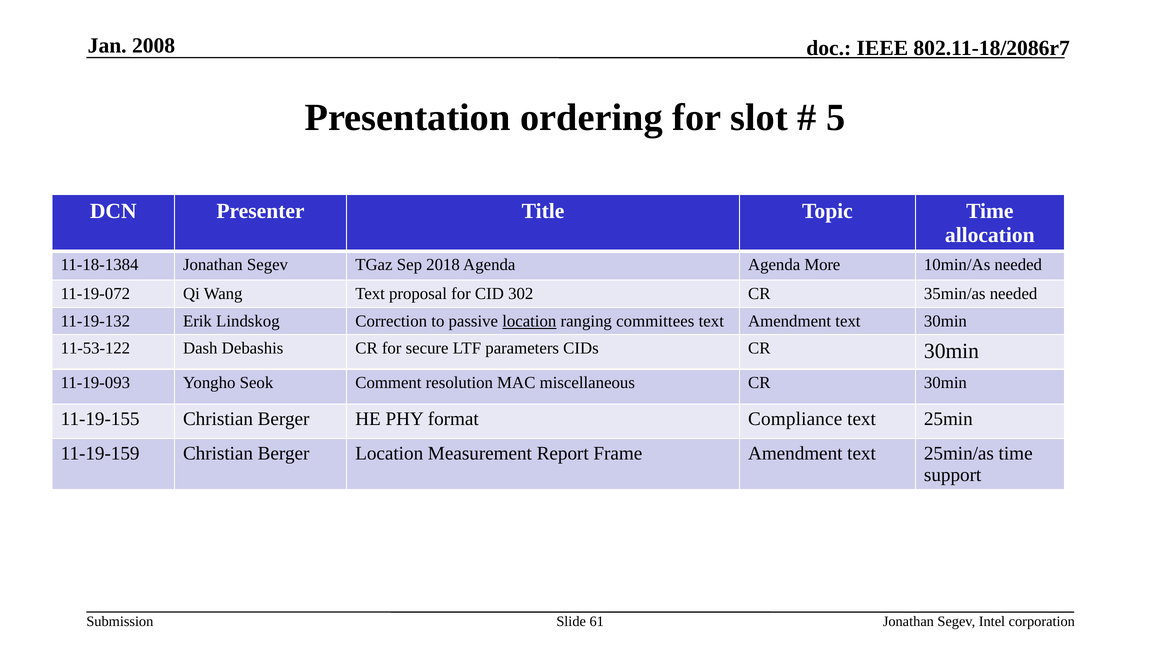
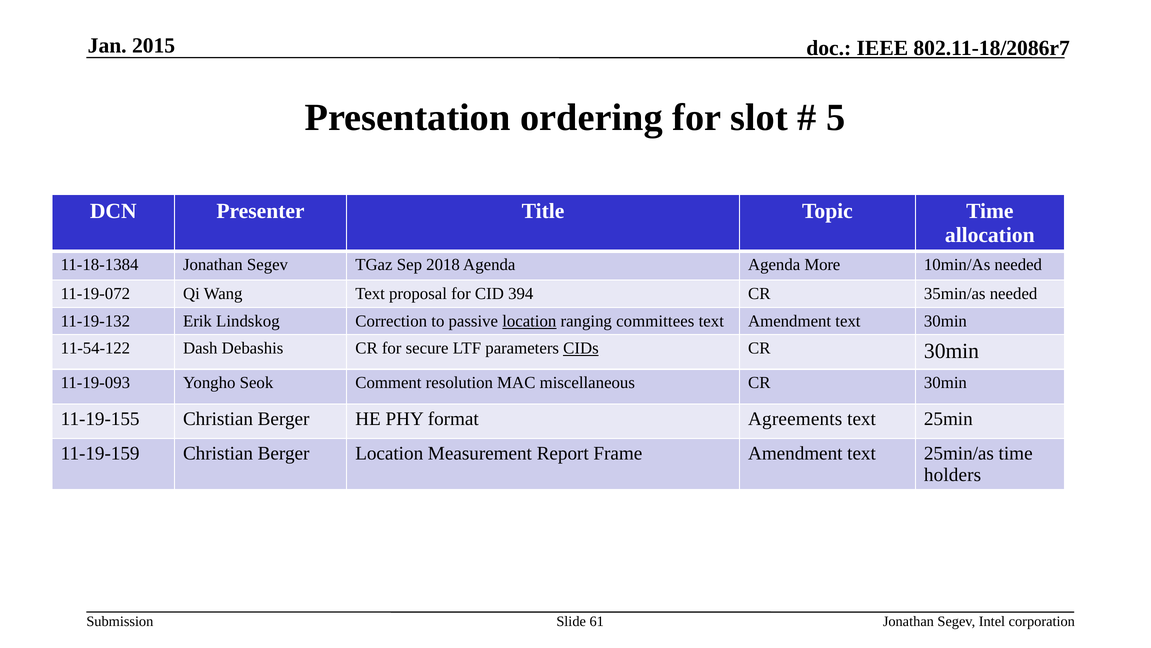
2008: 2008 -> 2015 (154, 46)
302: 302 -> 394 (521, 293)
11-53-122: 11-53-122 -> 11-54-122 (95, 348)
CIDs underline: none -> present (581, 348)
Compliance: Compliance -> Agreements (795, 418)
support: support -> holders (953, 474)
